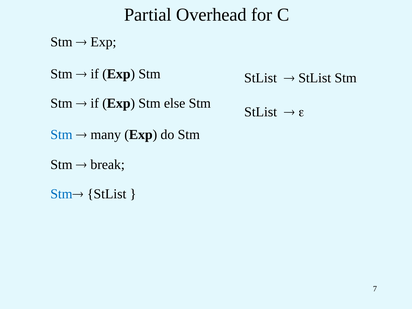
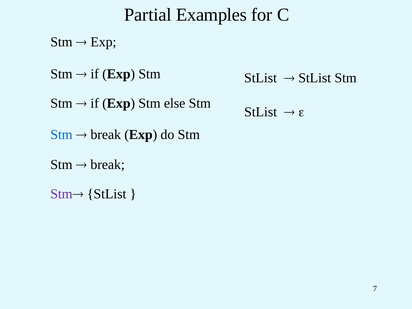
Overhead: Overhead -> Examples (212, 15)
many: many -> break (106, 135)
Stm colour: blue -> purple (61, 194)
